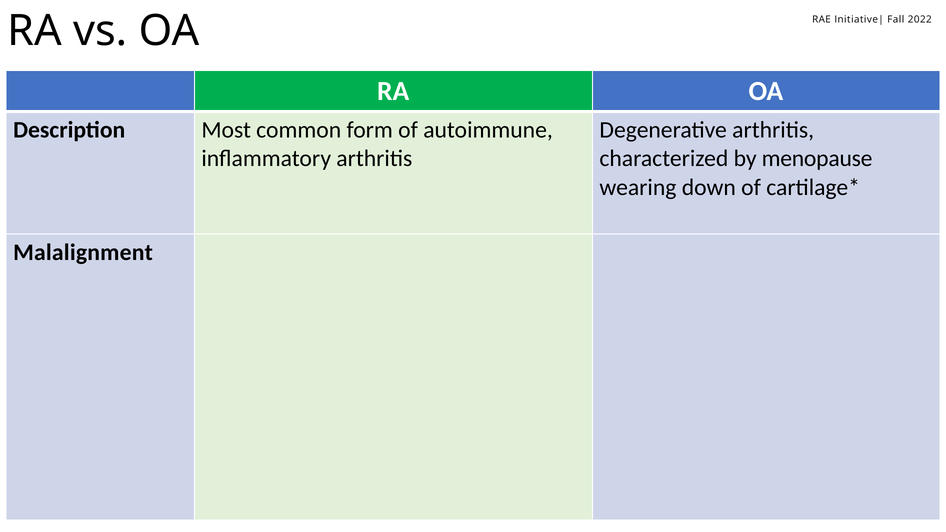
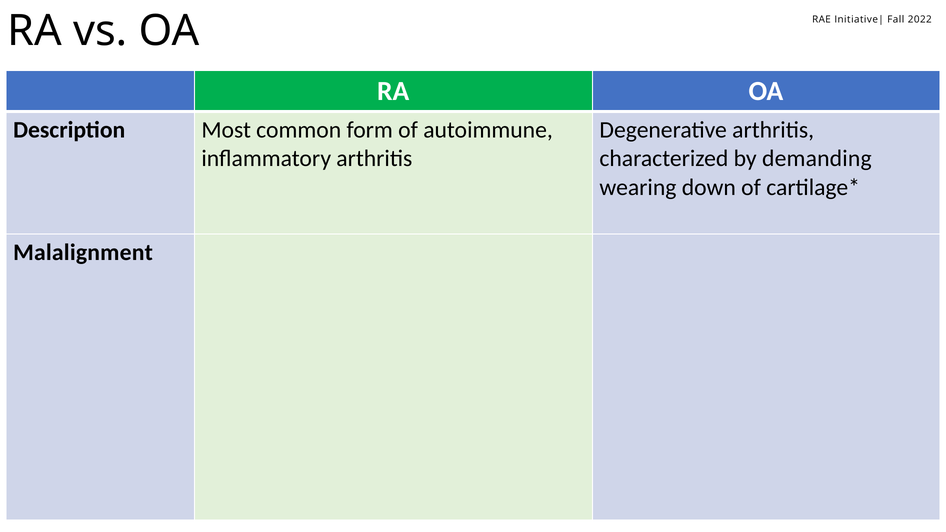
menopause: menopause -> demanding (817, 159)
